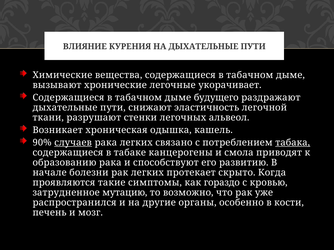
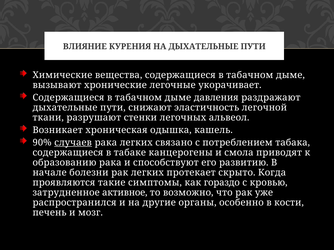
будущего: будущего -> давления (216, 98)
табака underline: present -> none (293, 143)
мутацию: мутацию -> активное (125, 193)
